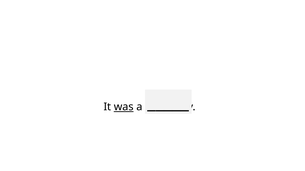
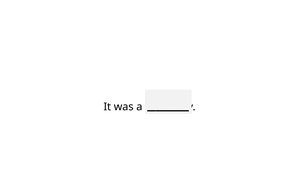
was underline: present -> none (124, 107)
